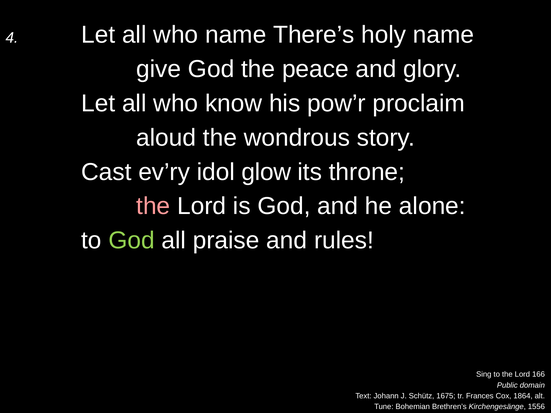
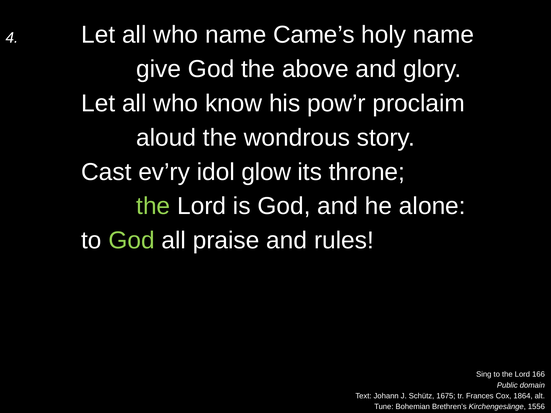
There’s: There’s -> Came’s (314, 35)
peace: peace -> above (315, 69)
the colour: pink -> light green (153, 206)
